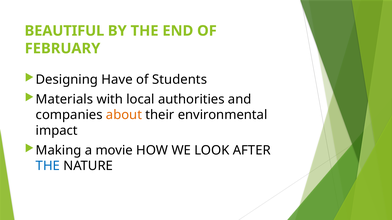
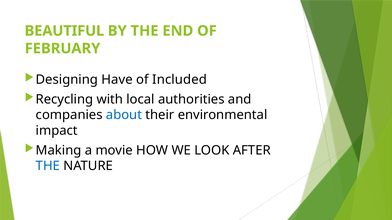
Students: Students -> Included (180, 80)
Materials: Materials -> Recycling (64, 99)
about colour: orange -> blue (124, 115)
